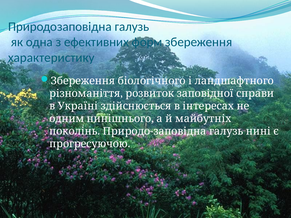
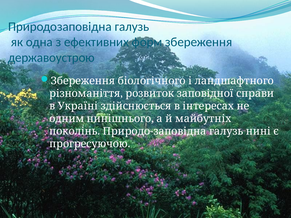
характеристику: характеристику -> державоустрою (51, 58)
